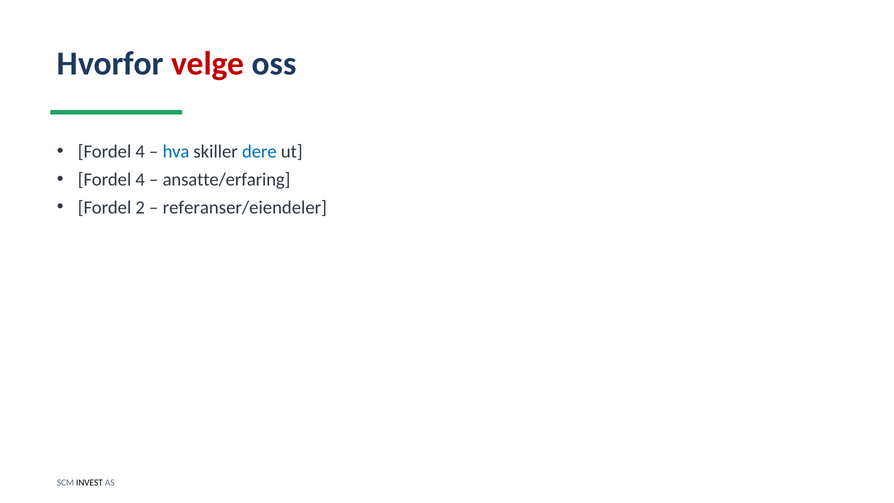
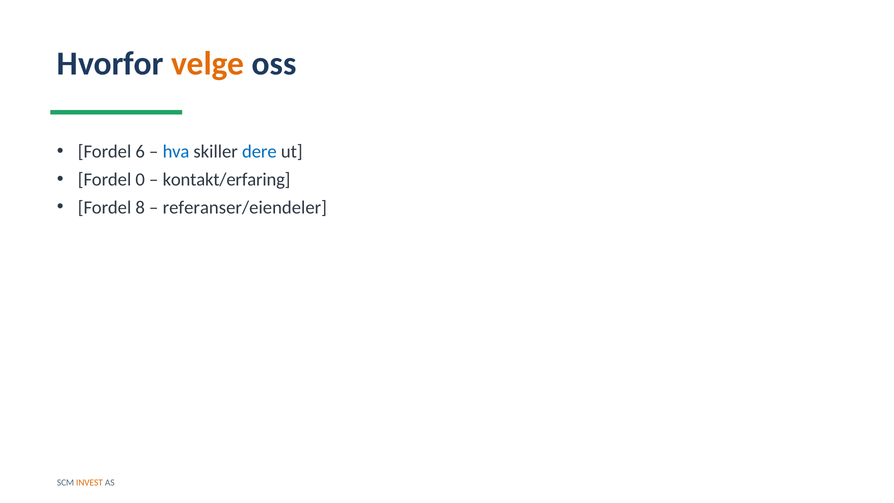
velge colour: red -> orange (208, 64)
4: 4 -> 6 (140, 151)
4: 4 -> 0 (140, 179)
ansatte/erfaring: ansatte/erfaring -> kontakt/erfaring (227, 179)
2: 2 -> 8 (140, 207)
INVEST colour: black -> orange (89, 483)
